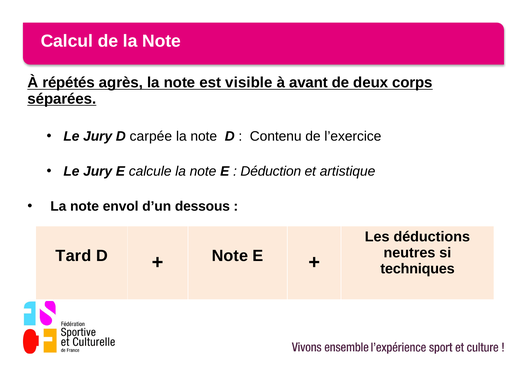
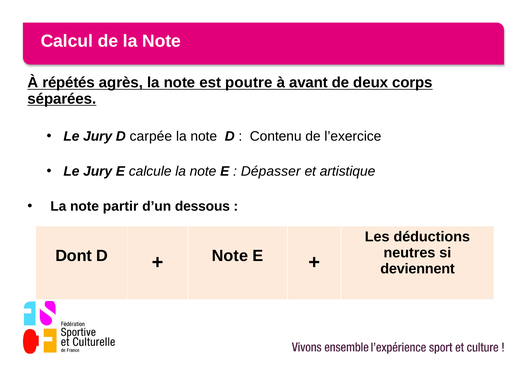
visible: visible -> poutre (249, 83)
Déduction: Déduction -> Dépasser (271, 171)
envol: envol -> partir (121, 207)
Tard: Tard -> Dont (74, 256)
techniques: techniques -> deviennent (418, 269)
